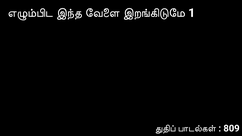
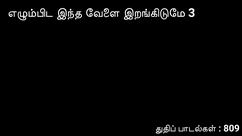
1: 1 -> 3 (192, 13)
